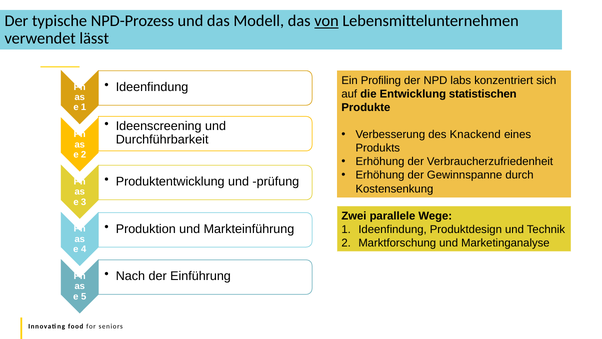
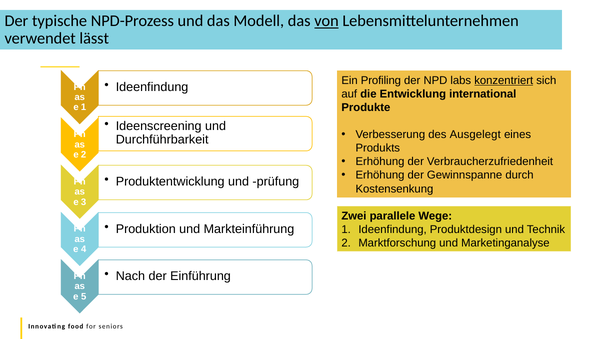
konzentriert underline: none -> present (504, 80)
statistischen: statistischen -> international (483, 94)
Knackend: Knackend -> Ausgelegt (475, 134)
